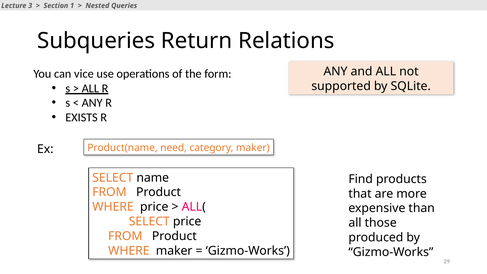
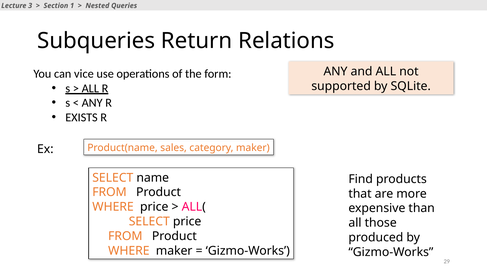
need: need -> sales (174, 148)
